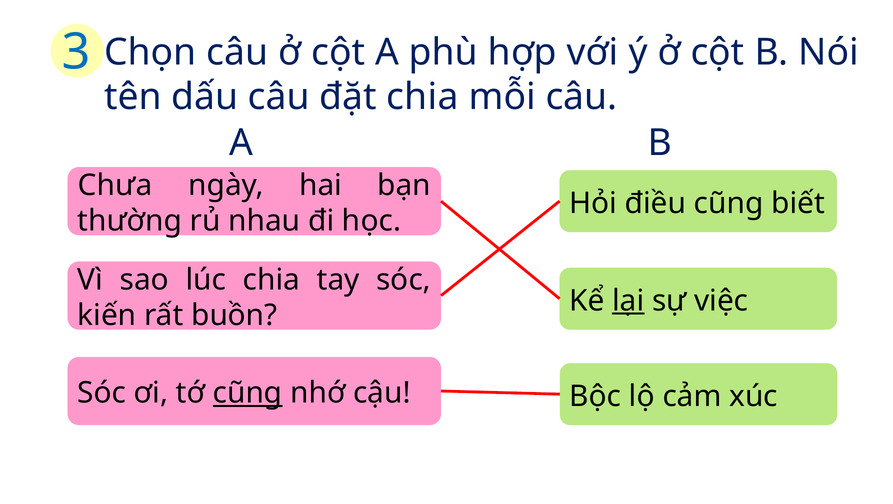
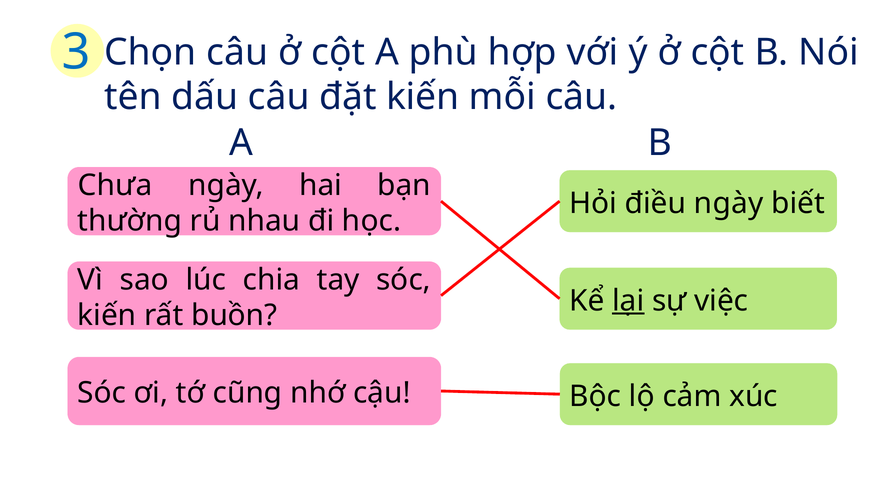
đặt chia: chia -> kiến (423, 97)
điều cũng: cũng -> ngày (729, 203)
cũng underline: present -> none (248, 393)
